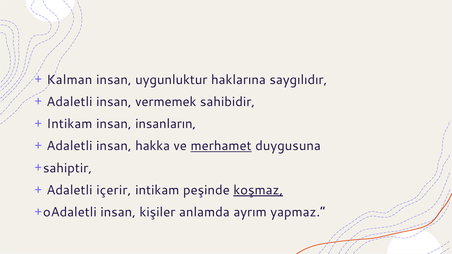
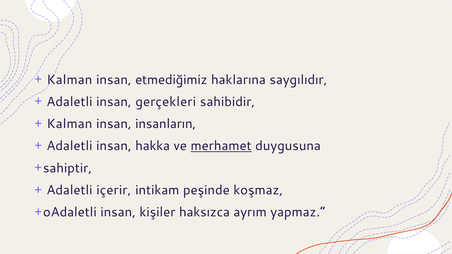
uygunluktur: uygunluktur -> etmediğimiz (171, 80)
vermemek: vermemek -> gerçekleri (166, 102)
Intikam: Intikam -> Kalman (69, 124)
koşmaz underline: present -> none (258, 190)
anlamda: anlamda -> haksızca (204, 212)
